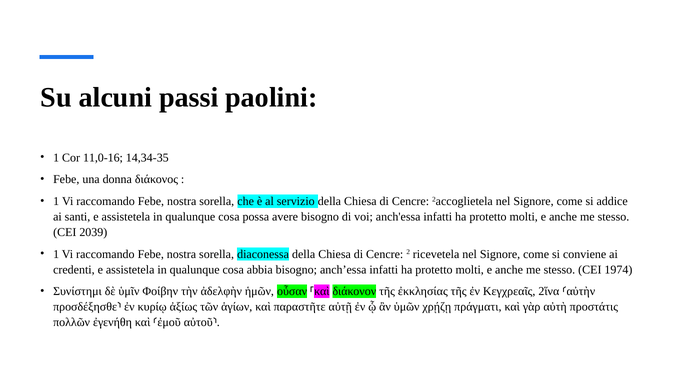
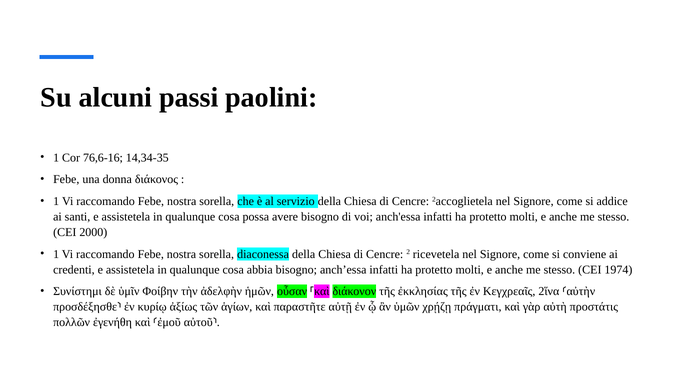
11,0-16: 11,0-16 -> 76,6-16 (103, 157)
2039: 2039 -> 2000 (93, 232)
